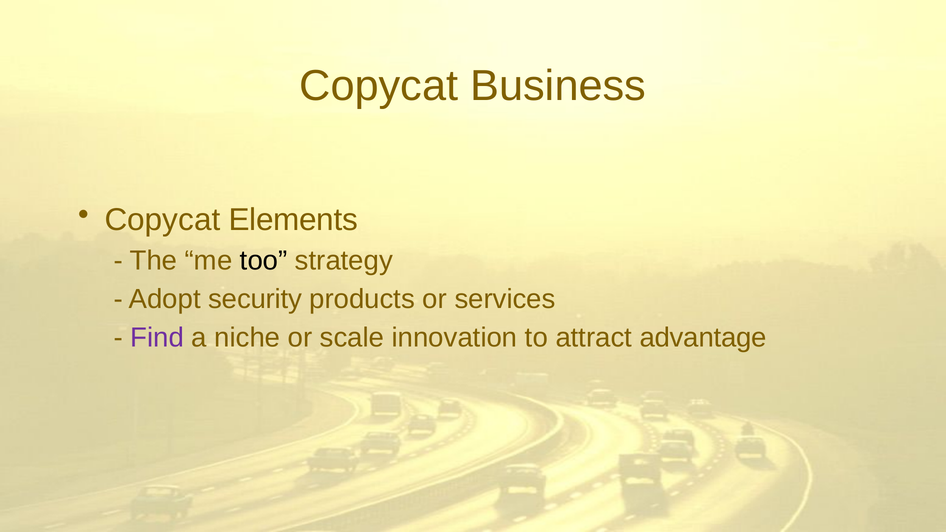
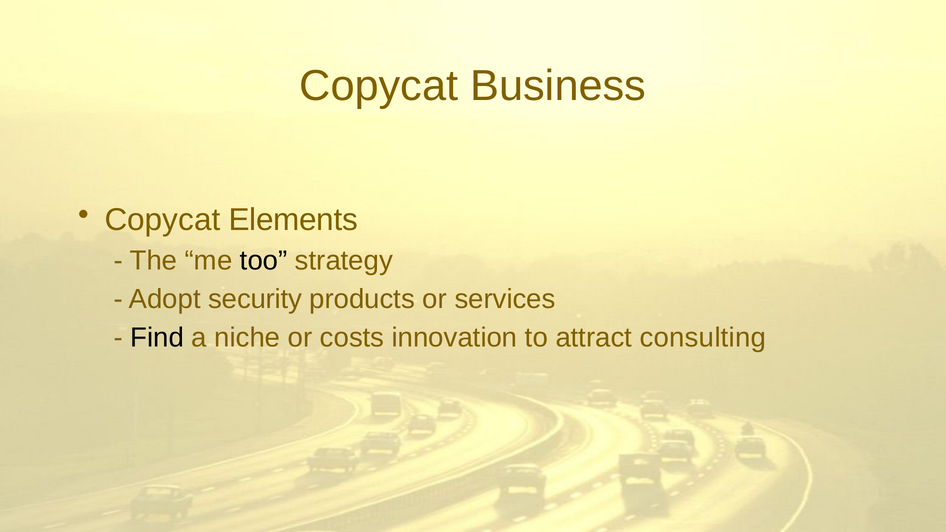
Find colour: purple -> black (157, 338)
scale: scale -> costs (352, 338)
advantage: advantage -> consulting (703, 338)
